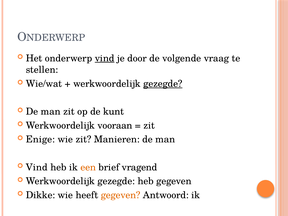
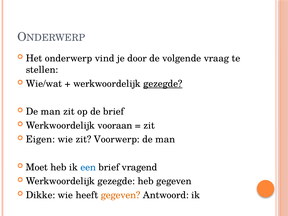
vind underline: present -> none (105, 58)
de kunt: kunt -> brief (114, 112)
Enige: Enige -> Eigen (40, 139)
Manieren: Manieren -> Voorwerp (117, 139)
Vind: Vind -> Moet (37, 167)
een colour: orange -> blue (88, 167)
